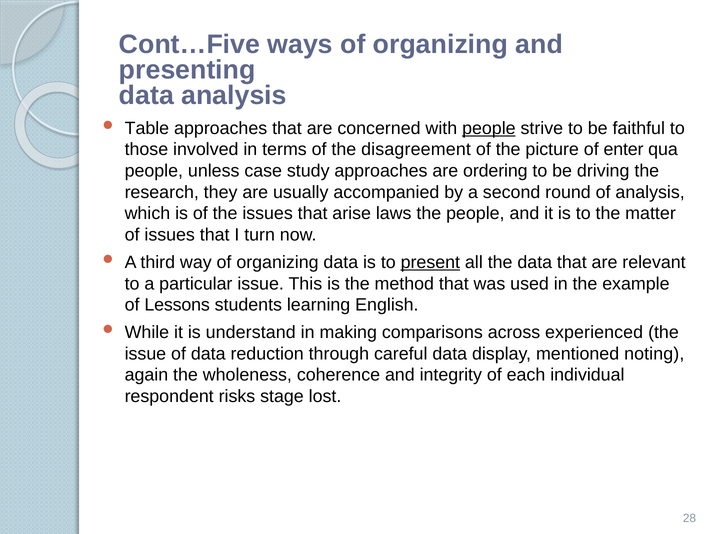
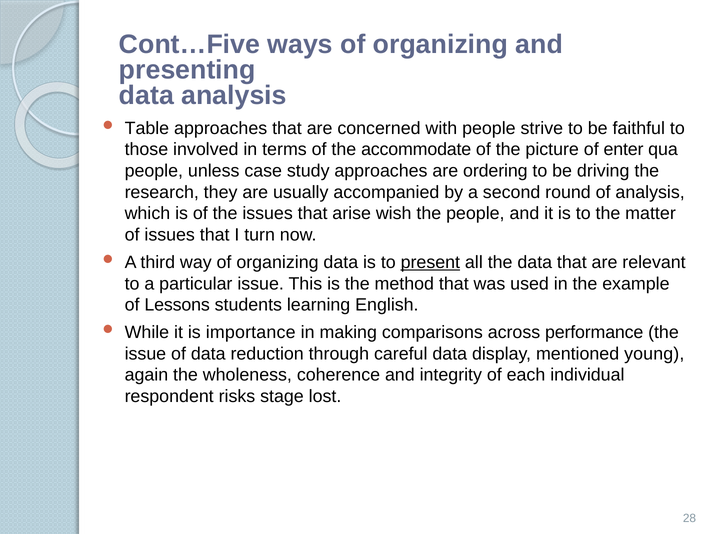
people underline: present -> none (489, 128)
disagreement: disagreement -> accommodate (416, 150)
laws: laws -> wish (394, 214)
understand: understand -> importance (251, 333)
experienced: experienced -> performance (594, 333)
noting: noting -> young (654, 354)
